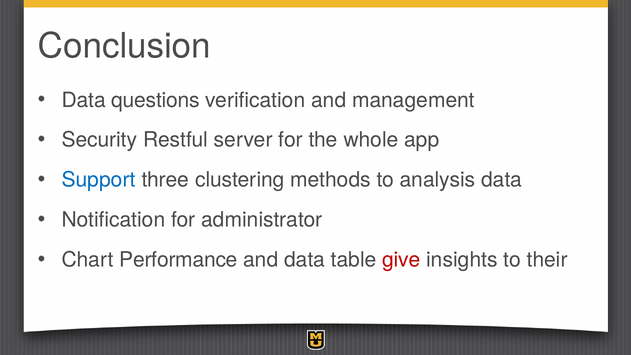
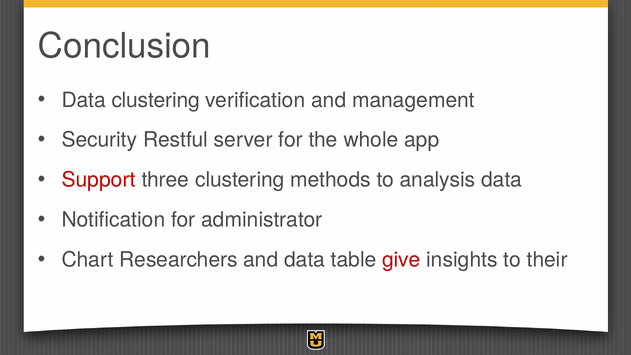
Data questions: questions -> clustering (156, 100)
Support colour: blue -> red (99, 180)
Performance: Performance -> Researchers (178, 260)
